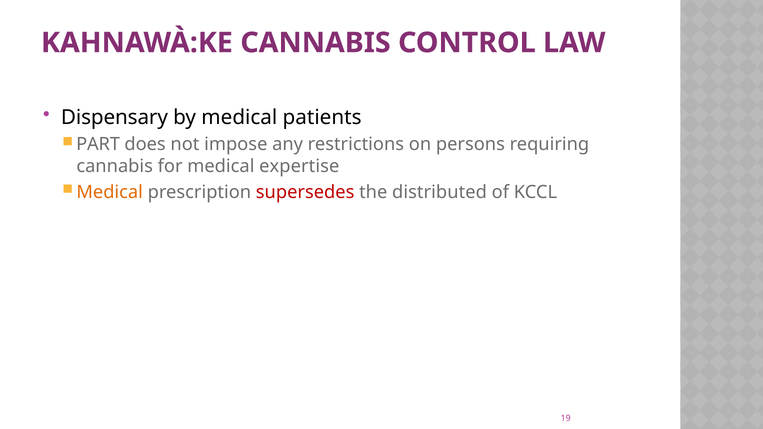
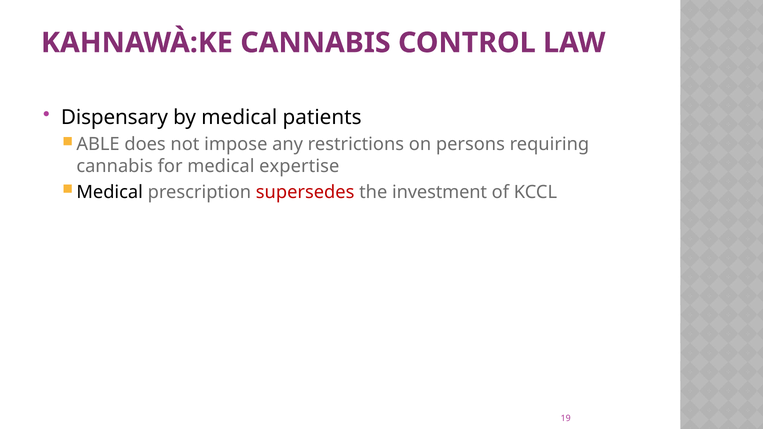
PART: PART -> ABLE (98, 145)
Medical colour: orange -> black (110, 192)
distributed: distributed -> investment (440, 192)
